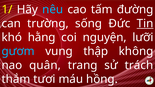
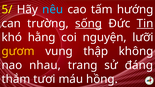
1/: 1/ -> 5/ (7, 10)
đường: đường -> hướng (135, 10)
sống underline: none -> present (89, 23)
gươm colour: light blue -> yellow (18, 51)
quân: quân -> nhau (45, 65)
trách: trách -> đáng (139, 65)
